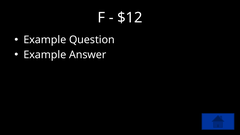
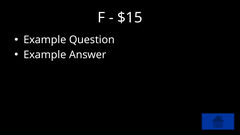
$12: $12 -> $15 (130, 18)
